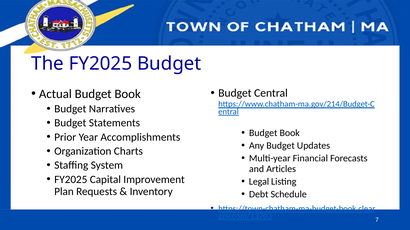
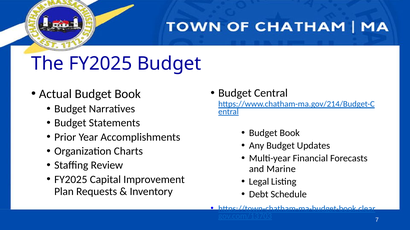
System: System -> Review (107, 166)
Articles: Articles -> Marine (281, 169)
